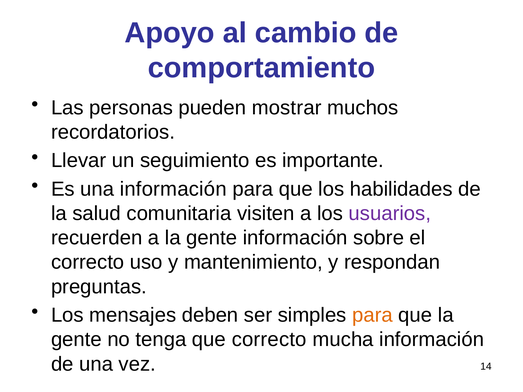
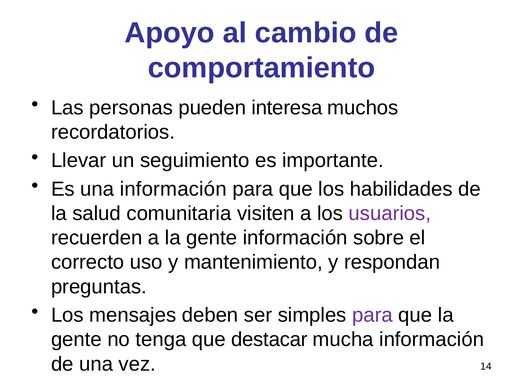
mostrar: mostrar -> interesa (287, 108)
para colour: orange -> purple (372, 315)
que correcto: correcto -> destacar (269, 340)
